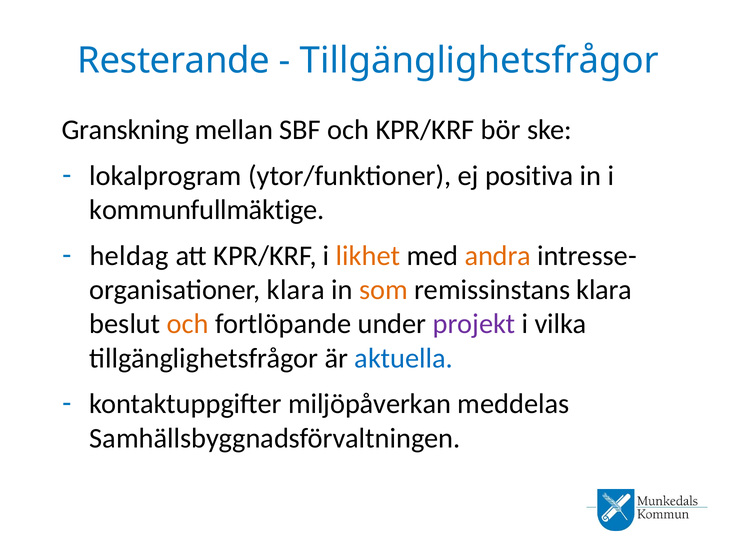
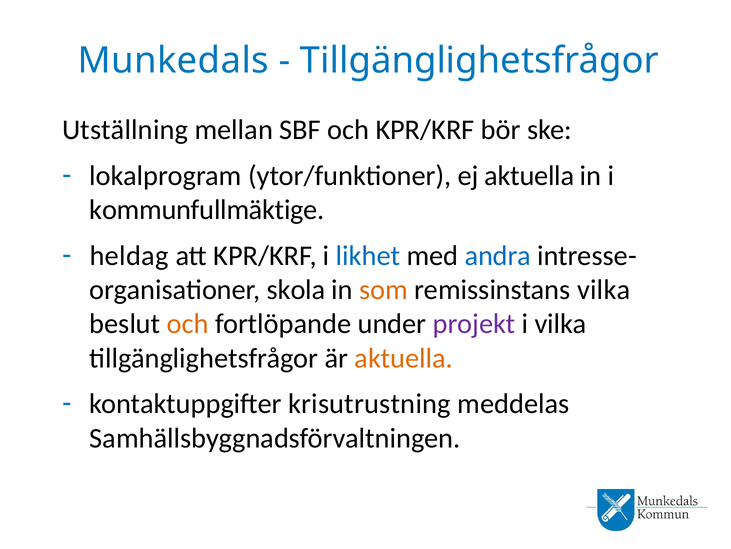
Resterande: Resterande -> Munkedals (173, 60)
Granskning: Granskning -> Utställning (125, 130)
ej positiva: positiva -> aktuella (529, 176)
likhet colour: orange -> blue (368, 256)
andra colour: orange -> blue (498, 256)
klara: klara -> skola (296, 290)
remissinstans klara: klara -> vilka (604, 290)
aktuella colour: blue -> orange (404, 358)
miljöpåverkan: miljöpåverkan -> krisutrustning (369, 403)
